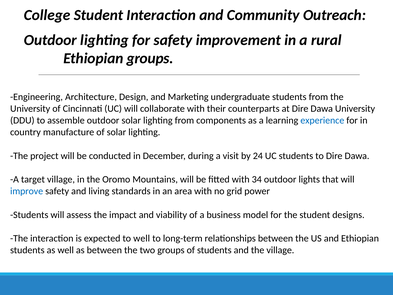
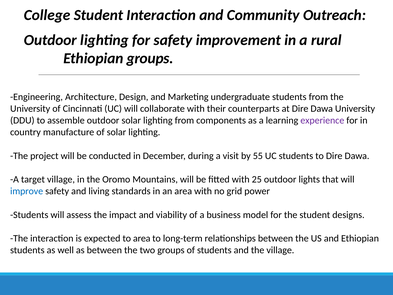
experience colour: blue -> purple (322, 120)
24: 24 -> 55 (258, 156)
34: 34 -> 25 (257, 179)
to well: well -> area (142, 238)
